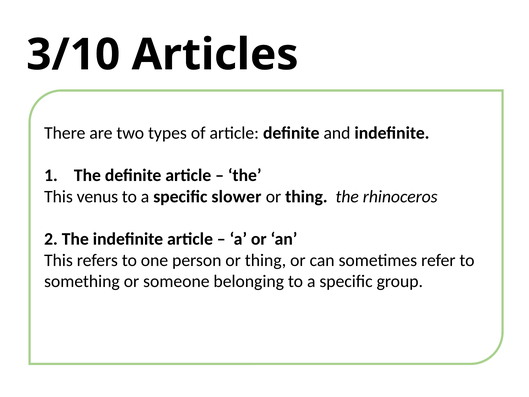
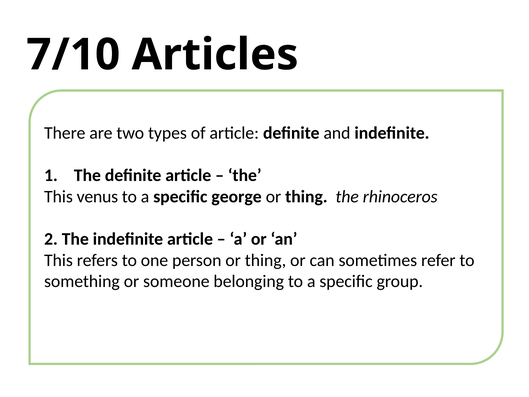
3/10: 3/10 -> 7/10 (73, 55)
slower: slower -> george (237, 197)
